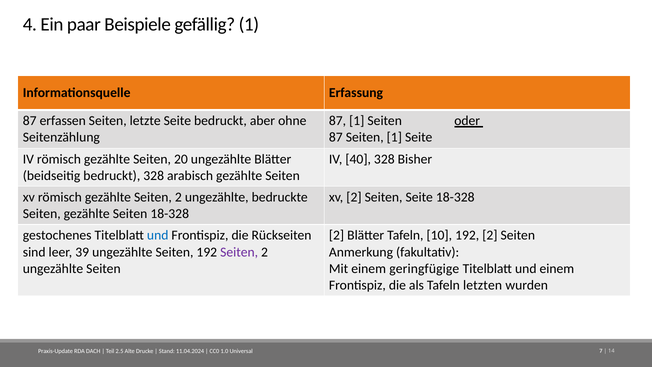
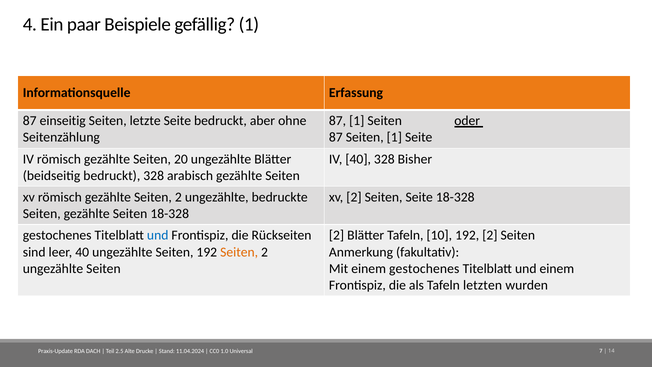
erfassen: erfassen -> einseitig (63, 121)
leer 39: 39 -> 40 (82, 252)
Seiten colour: purple -> orange (239, 252)
einem geringfügige: geringfügige -> gestochenes (424, 269)
